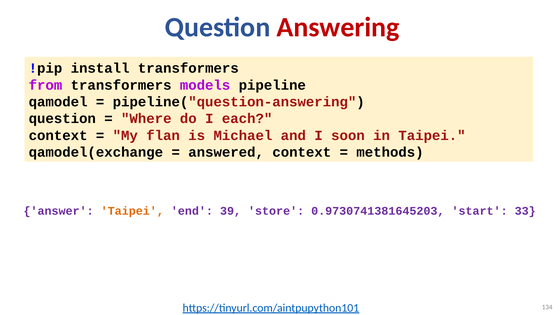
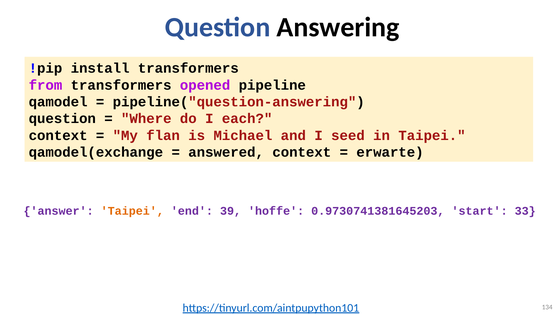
Answering colour: red -> black (338, 27)
models: models -> opened (205, 85)
soon: soon -> seed (348, 135)
methods: methods -> erwarte (390, 152)
store: store -> hoffe (276, 211)
